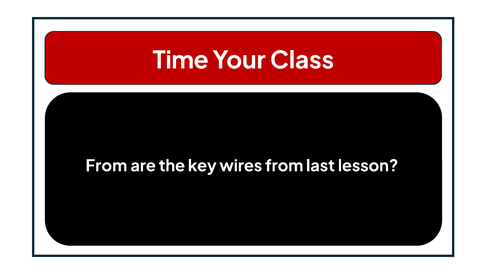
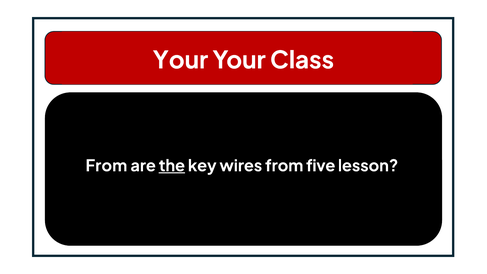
Time: Time -> Your (180, 60)
the underline: none -> present (172, 166)
last: last -> five (321, 166)
